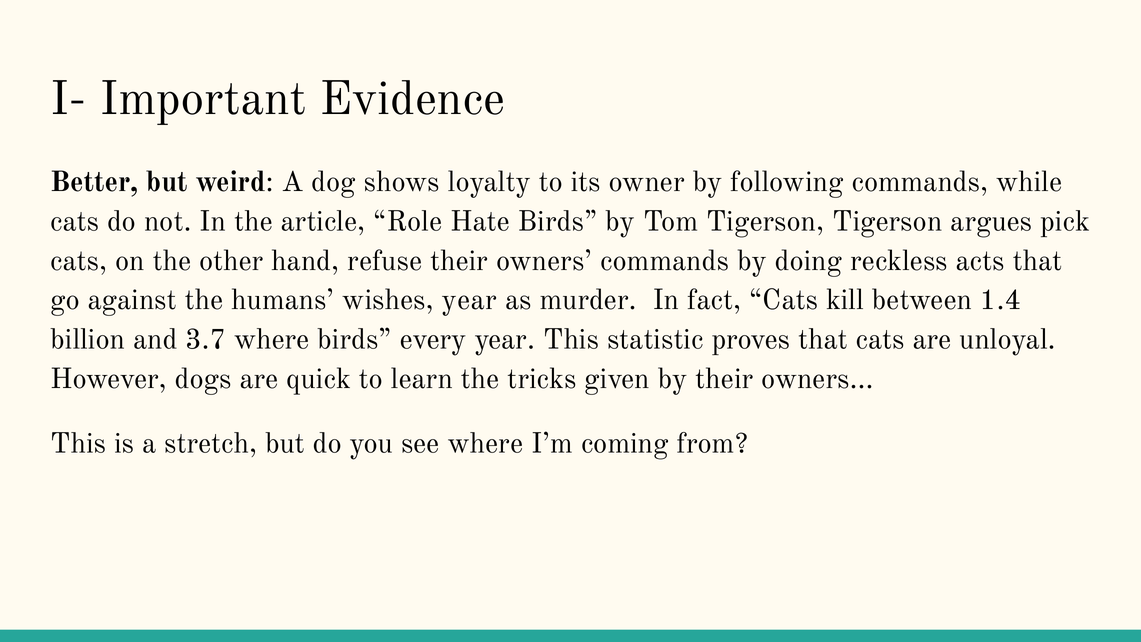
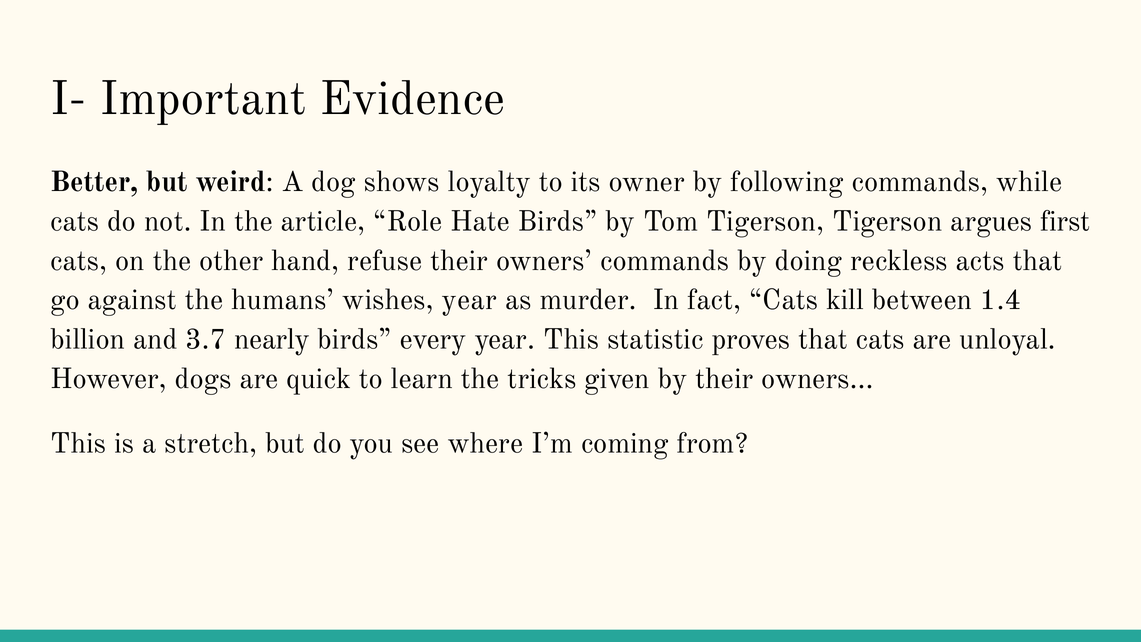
pick: pick -> first (1065, 221)
3.7 where: where -> nearly (272, 339)
